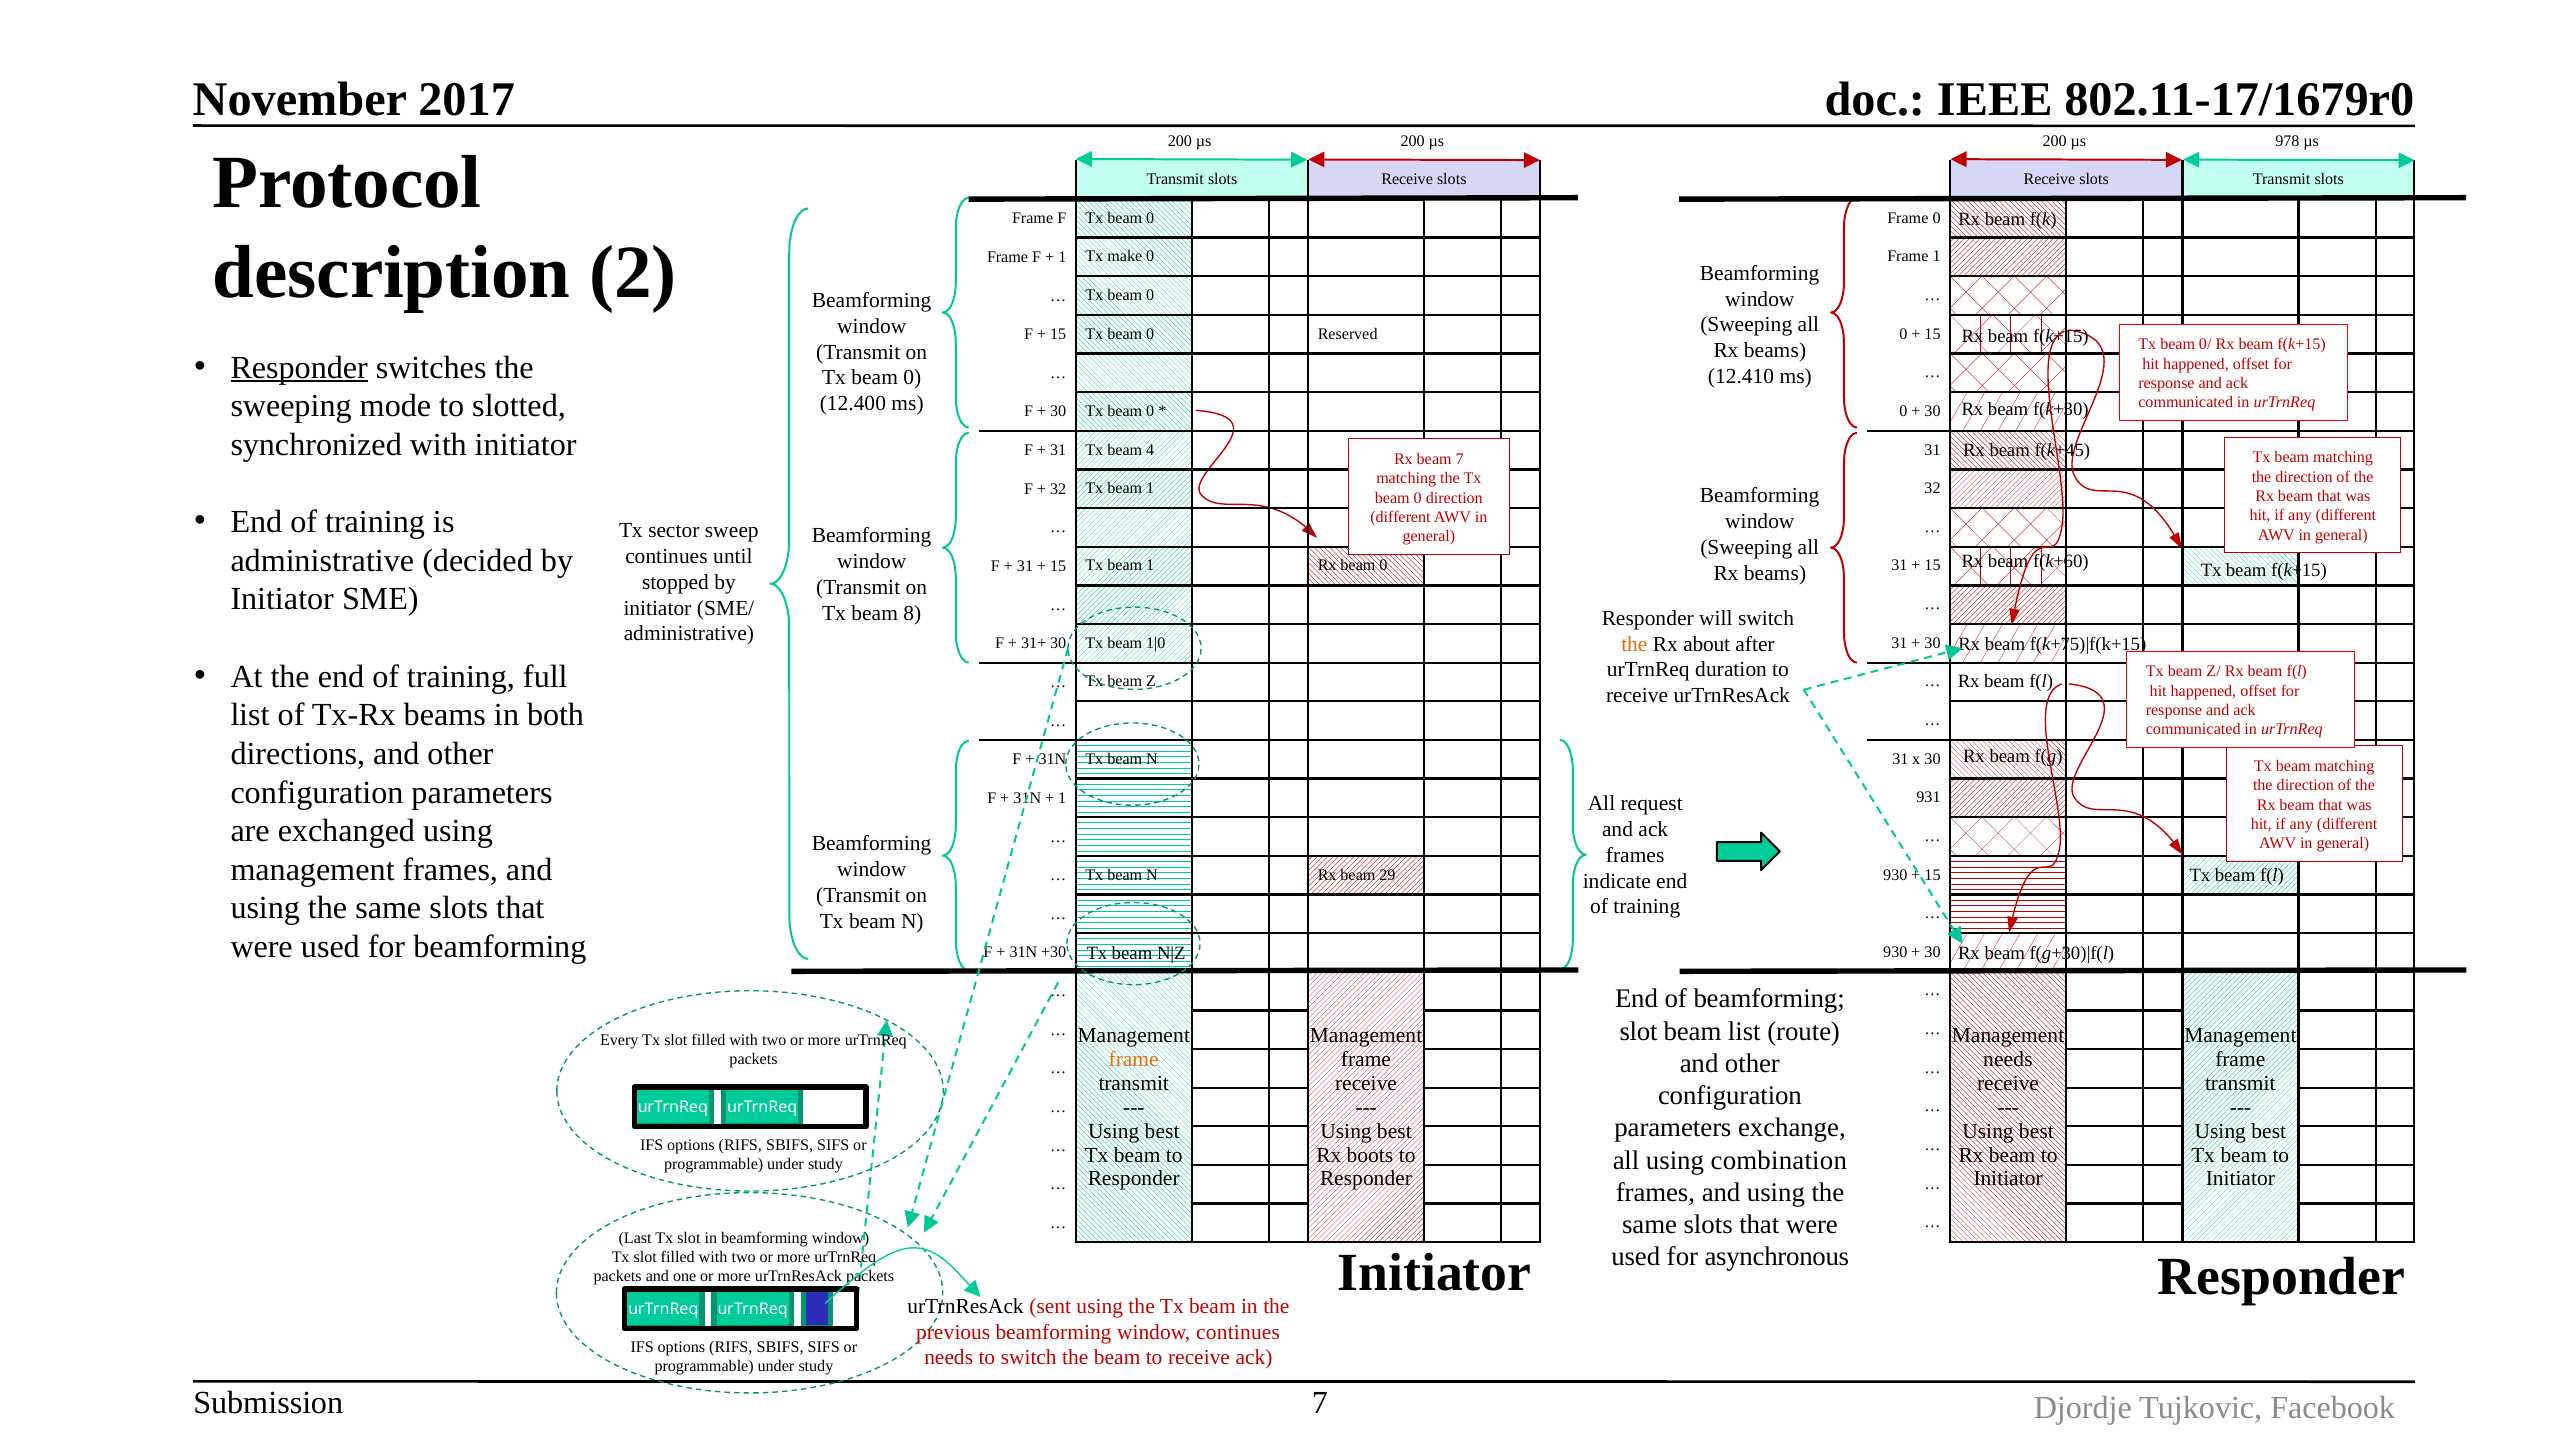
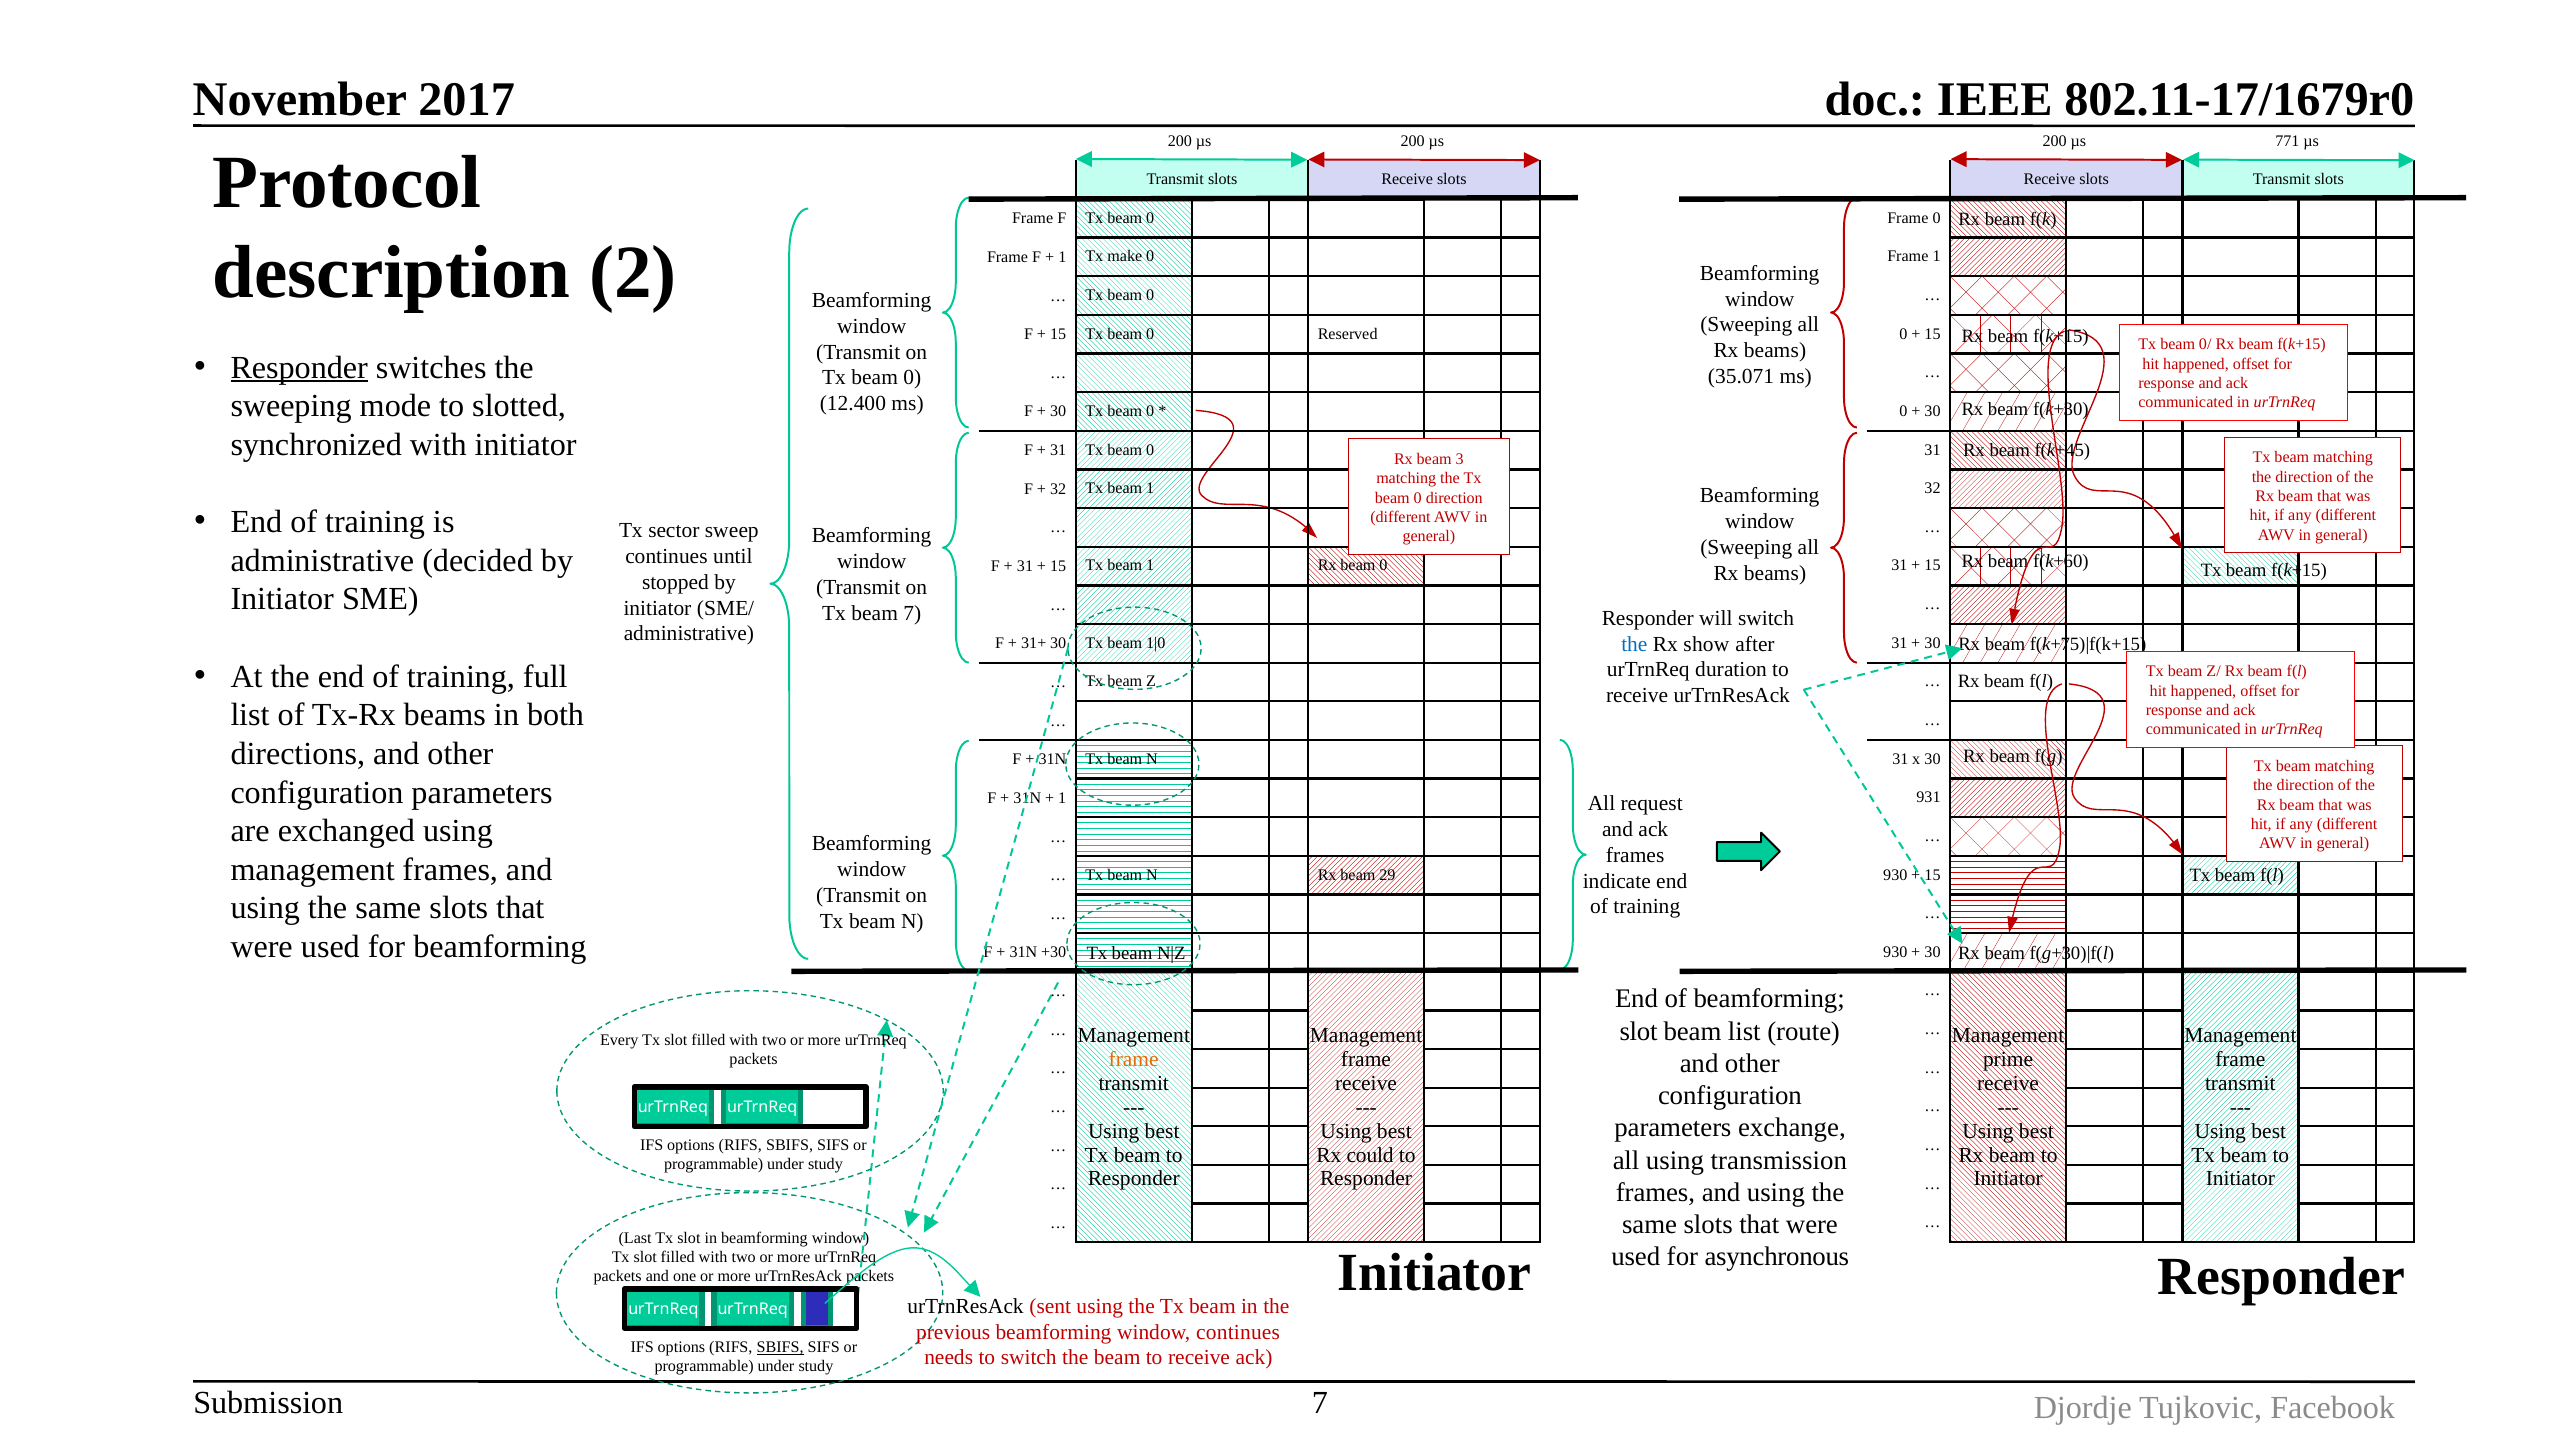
978: 978 -> 771 (2287, 141)
12.410: 12.410 -> 35.071 (1741, 376)
31 Tx beam 4: 4 -> 0 (1150, 450)
beam 7: 7 -> 3 (1460, 459)
beam 8: 8 -> 7 (912, 613)
the colour: orange -> blue (1634, 644)
about: about -> show (1706, 644)
needs: needs -> prime (2008, 1060)
boots: boots -> could (1370, 1155)
combination: combination -> transmission (1779, 1160)
SBIFS underline: none -> present (780, 1347)
